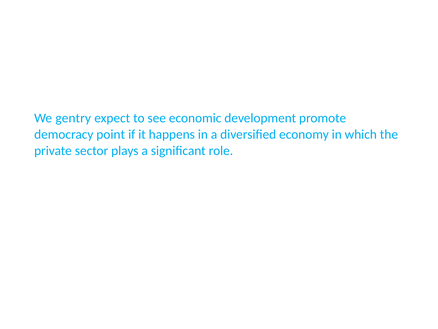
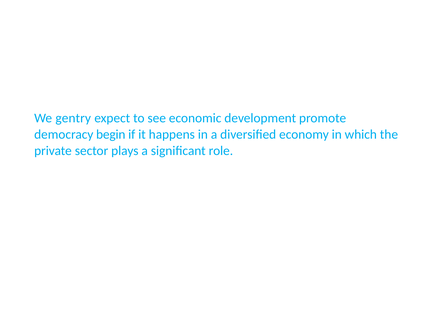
point: point -> begin (111, 134)
